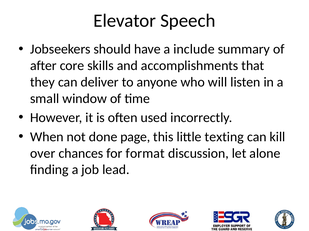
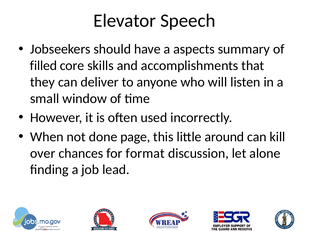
include: include -> aspects (194, 49)
after: after -> filled (43, 66)
texting: texting -> around (224, 137)
